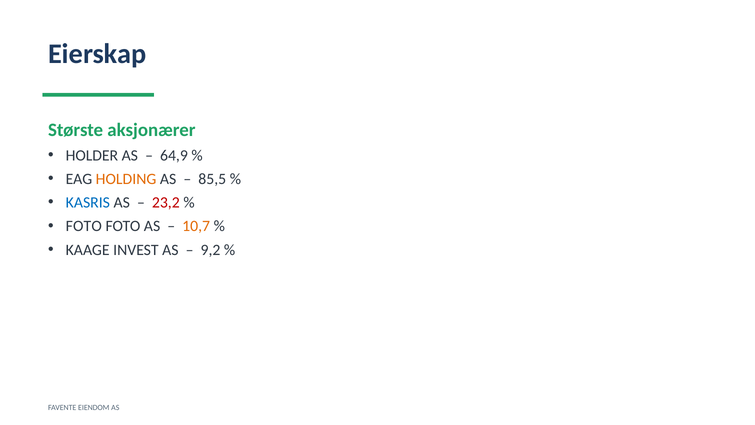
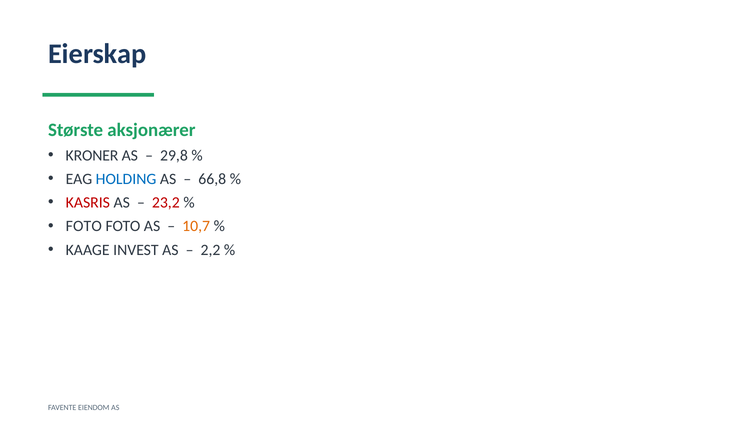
HOLDER: HOLDER -> KRONER (92, 155)
64,9: 64,9 -> 29,8 (174, 155)
HOLDING colour: orange -> blue (126, 179)
85,5: 85,5 -> 66,8 (212, 179)
KASRIS colour: blue -> red (88, 202)
9,2: 9,2 -> 2,2 (211, 250)
